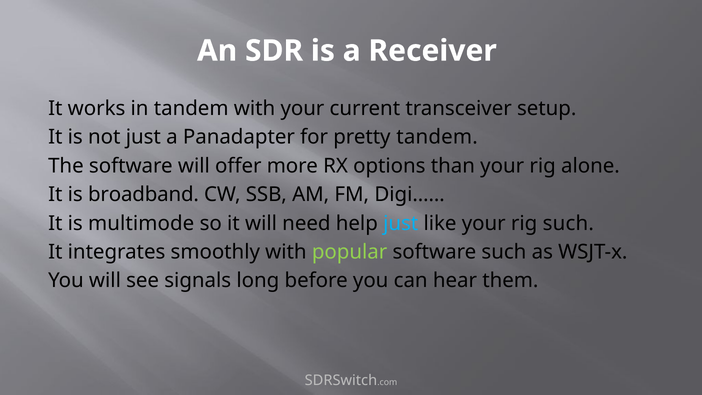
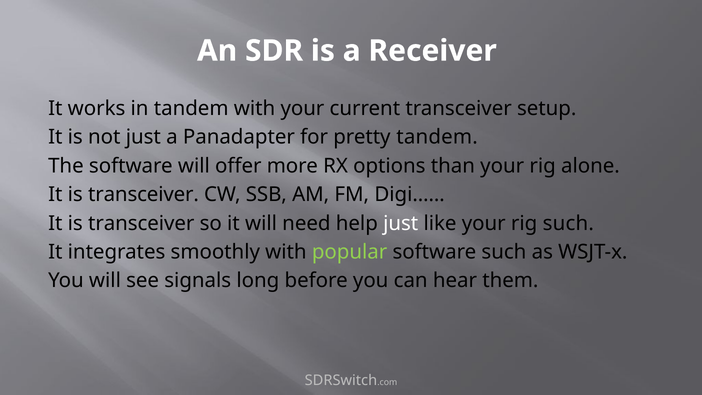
broadband: broadband -> transceiver (143, 195)
multimode: multimode -> transceiver (141, 223)
just colour: light blue -> white (401, 223)
